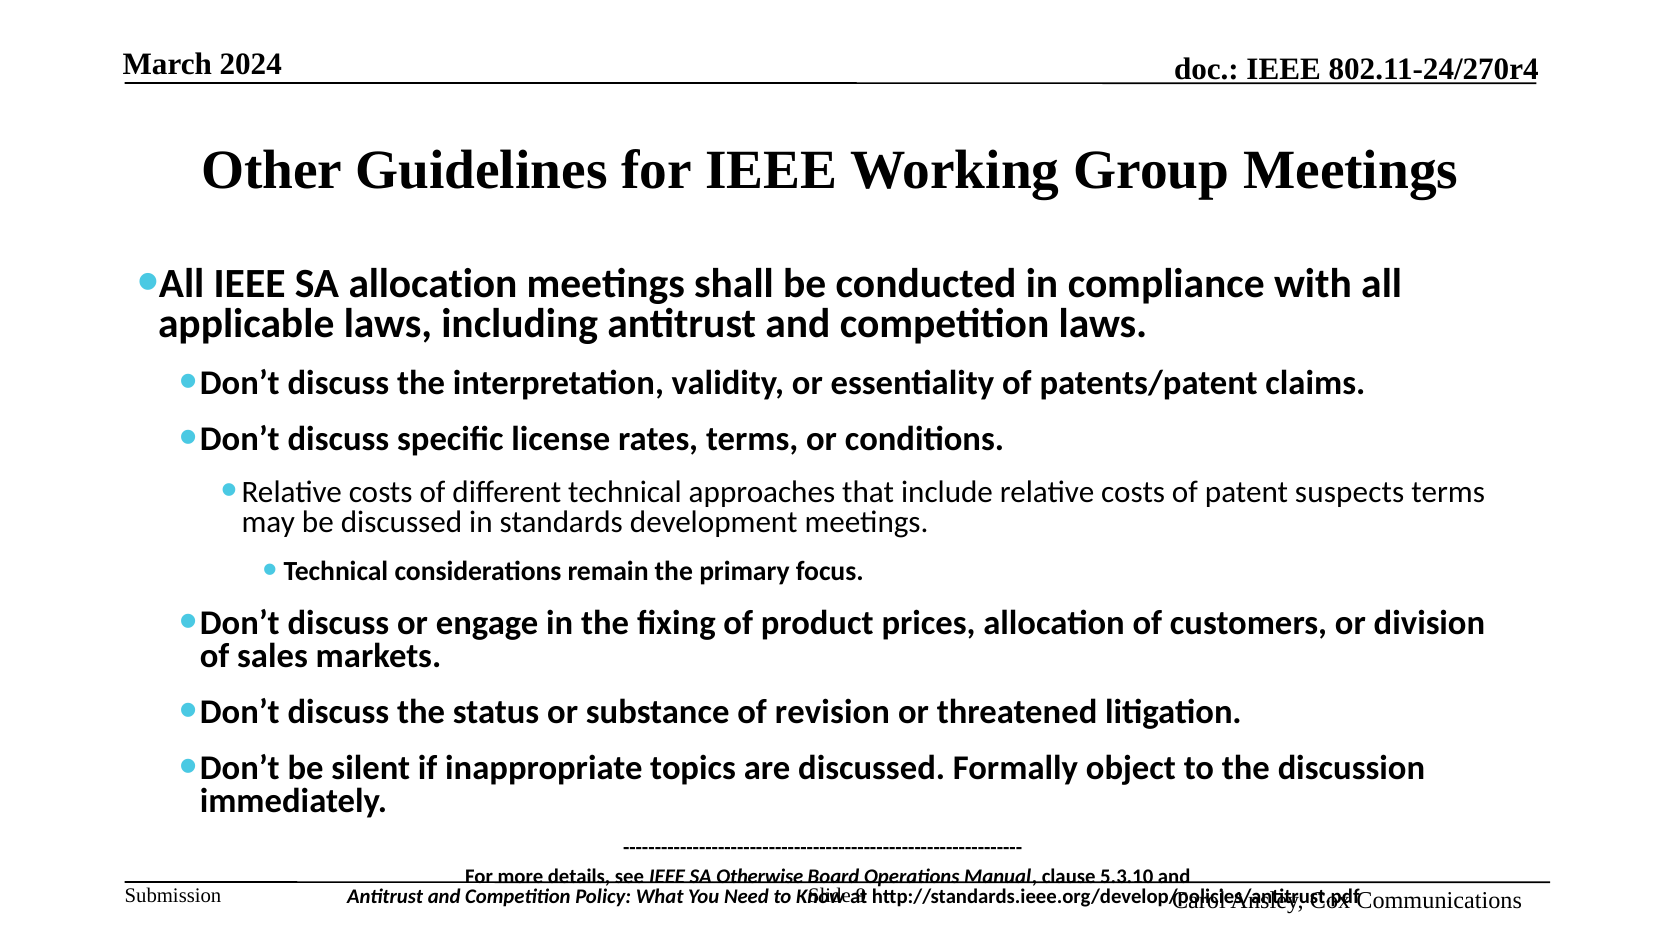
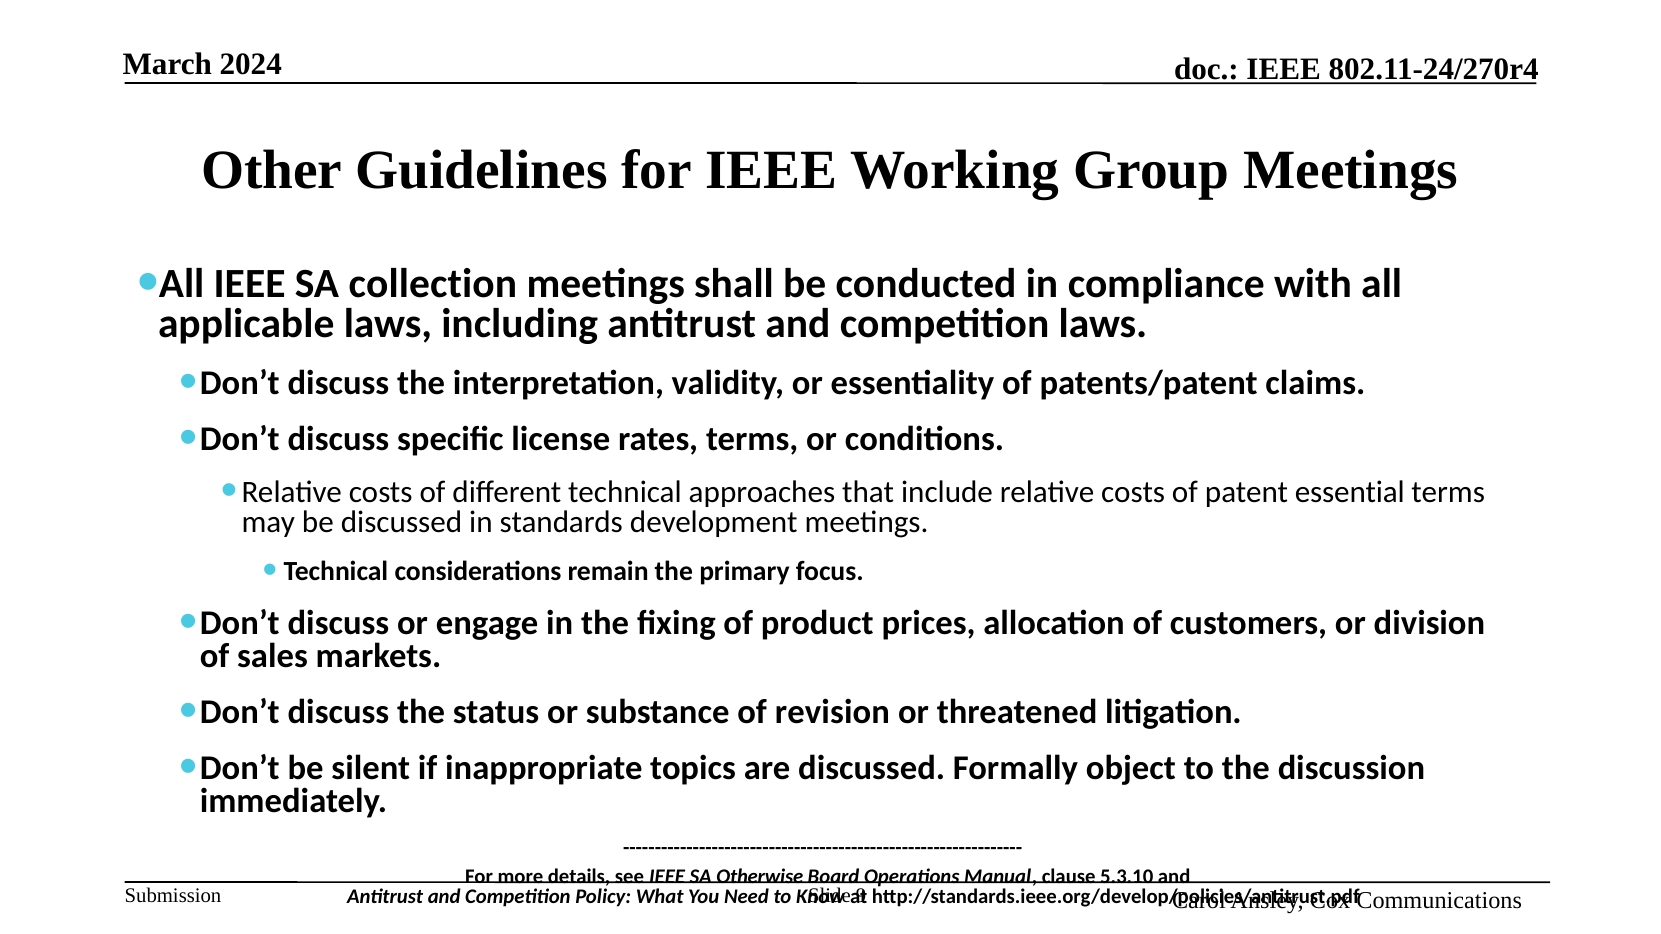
SA allocation: allocation -> collection (433, 284)
suspects: suspects -> essential (1350, 492)
